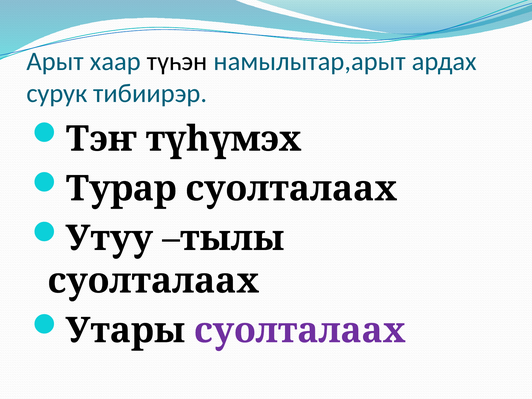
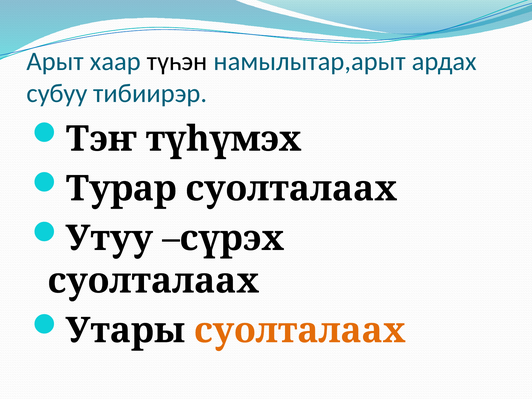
сурук: сурук -> субуу (57, 93)
тылы: тылы -> сүрэх (223, 238)
суолталаах colour: purple -> orange (300, 331)
